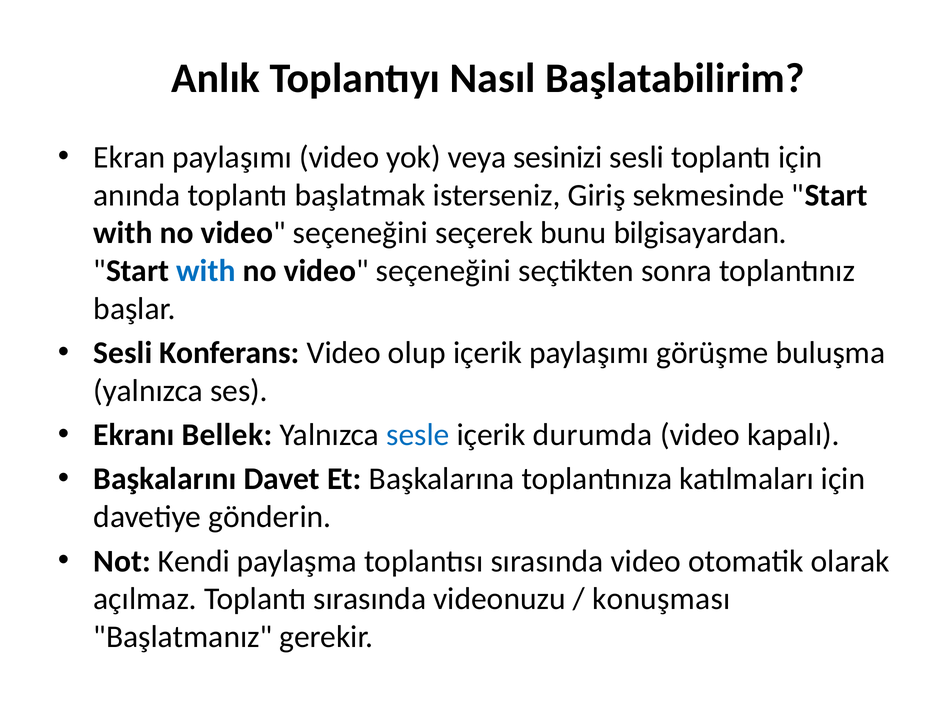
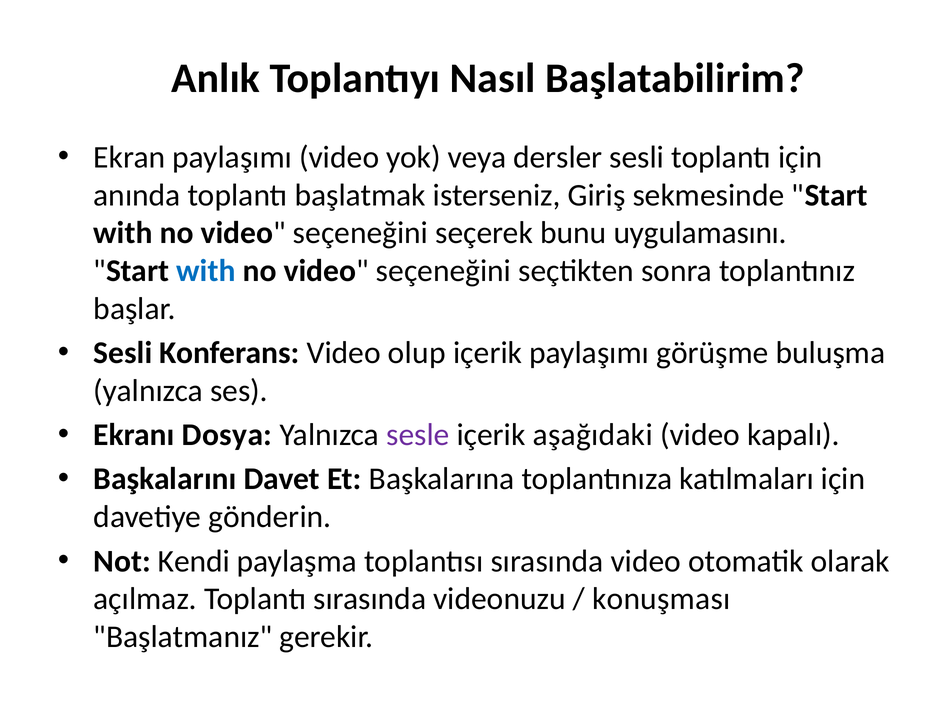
sesinizi: sesinizi -> dersler (558, 157)
bilgisayardan: bilgisayardan -> uygulamasını (700, 233)
Bellek: Bellek -> Dosya (227, 435)
sesle colour: blue -> purple (418, 435)
durumda: durumda -> aşağıdaki (593, 435)
